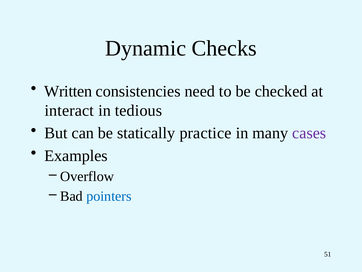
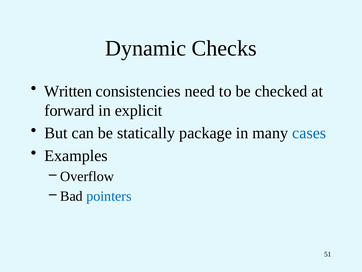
interact: interact -> forward (69, 110)
tedious: tedious -> explicit (139, 110)
practice: practice -> package (206, 133)
cases colour: purple -> blue (309, 133)
